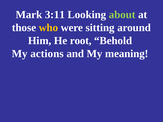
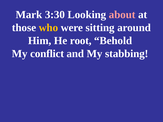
3:11: 3:11 -> 3:30 (55, 15)
about colour: light green -> pink (122, 15)
actions: actions -> conflict (47, 54)
meaning: meaning -> stabbing (127, 54)
